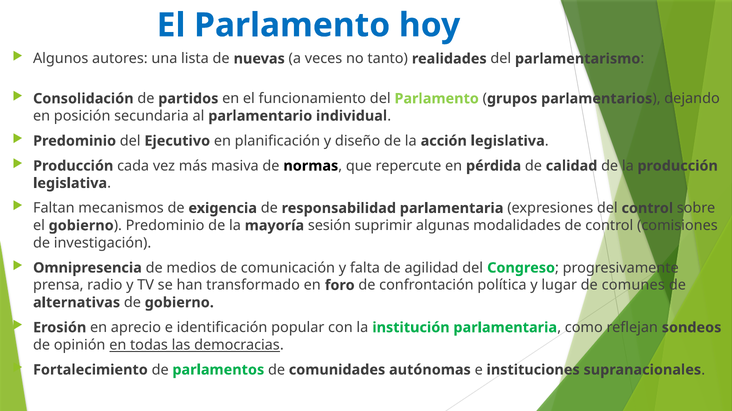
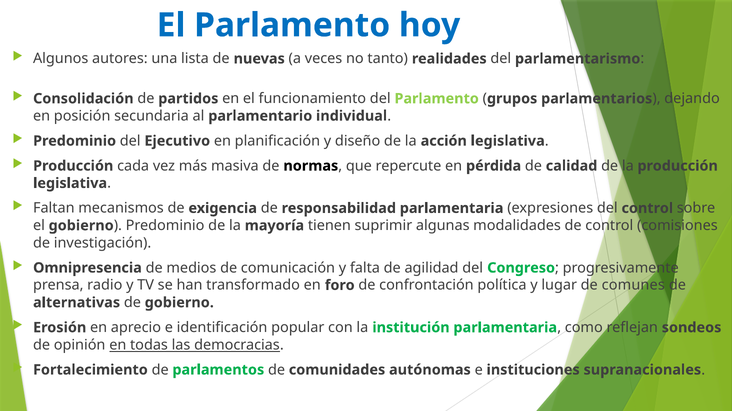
sesión: sesión -> tienen (329, 226)
